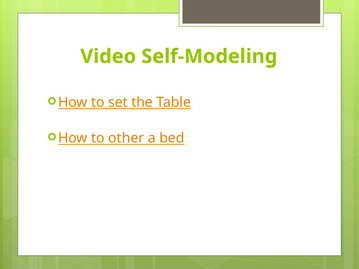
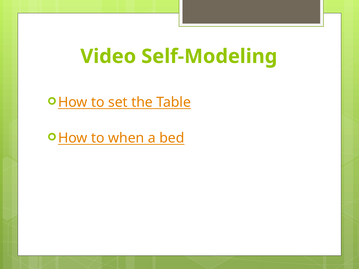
other: other -> when (126, 138)
